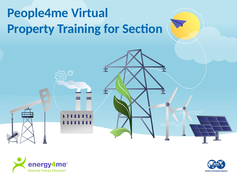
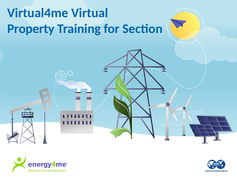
People4me: People4me -> Virtual4me (38, 13)
